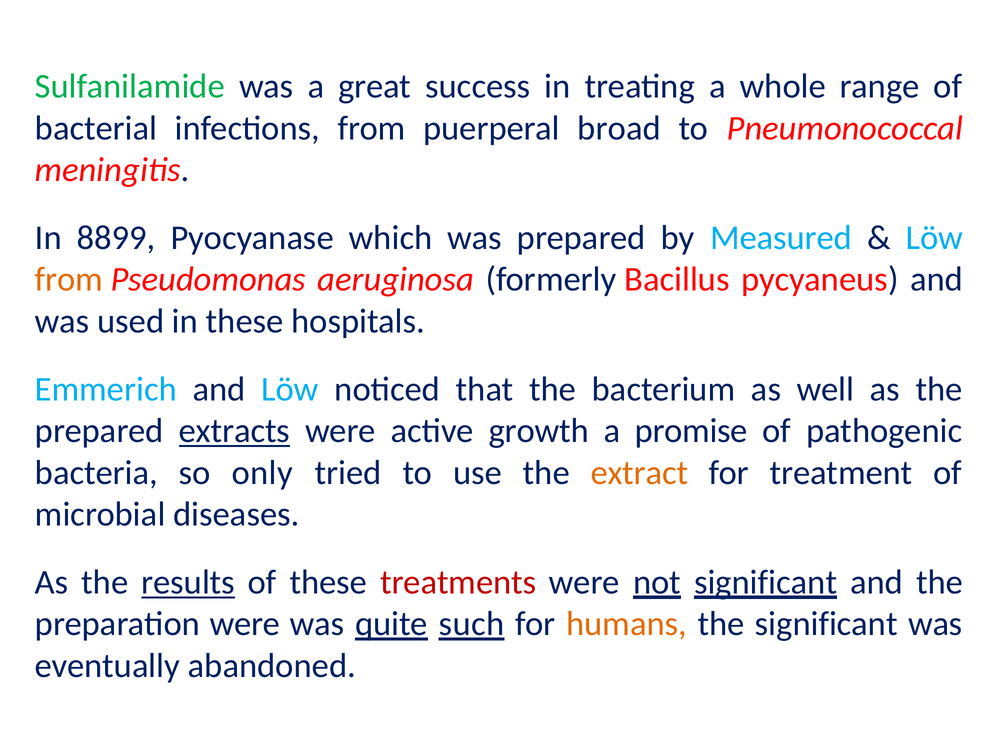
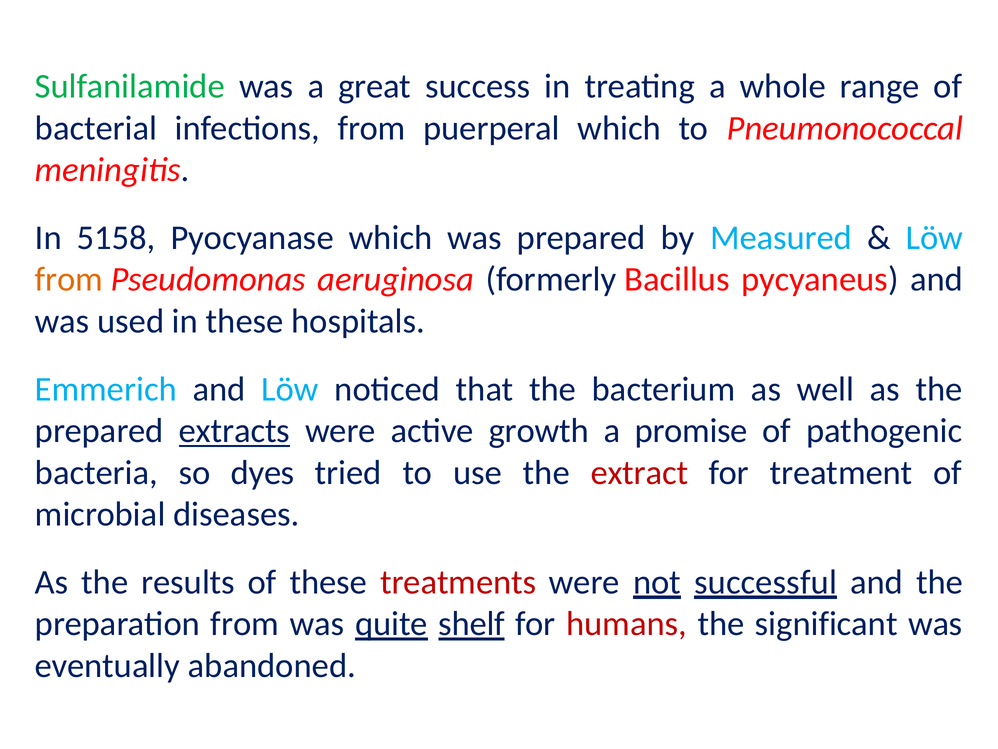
puerperal broad: broad -> which (619, 128)
8899: 8899 -> 5158 (116, 238)
only: only -> dyes (263, 472)
extract colour: orange -> red (639, 472)
results underline: present -> none (188, 582)
not significant: significant -> successful (766, 582)
preparation were: were -> from (245, 624)
such: such -> shelf (472, 624)
humans colour: orange -> red (627, 624)
